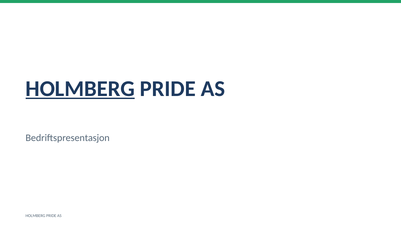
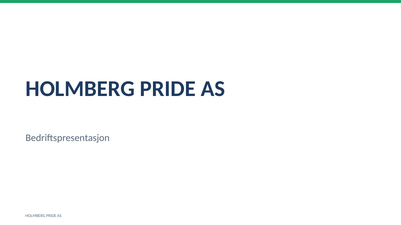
HOLMBERG underline: present -> none (80, 89)
